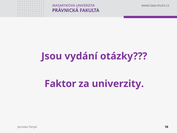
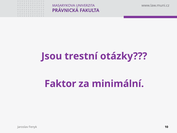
vydání: vydání -> trestní (81, 56)
univerzity: univerzity -> minimální (118, 84)
